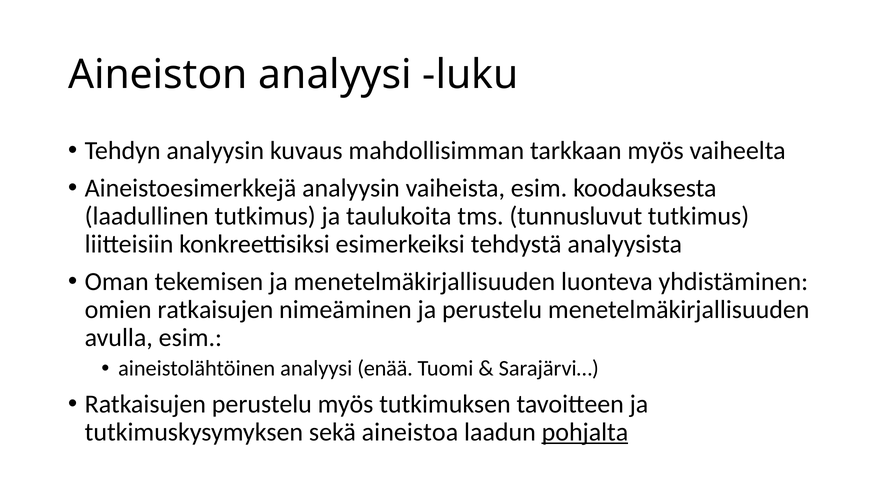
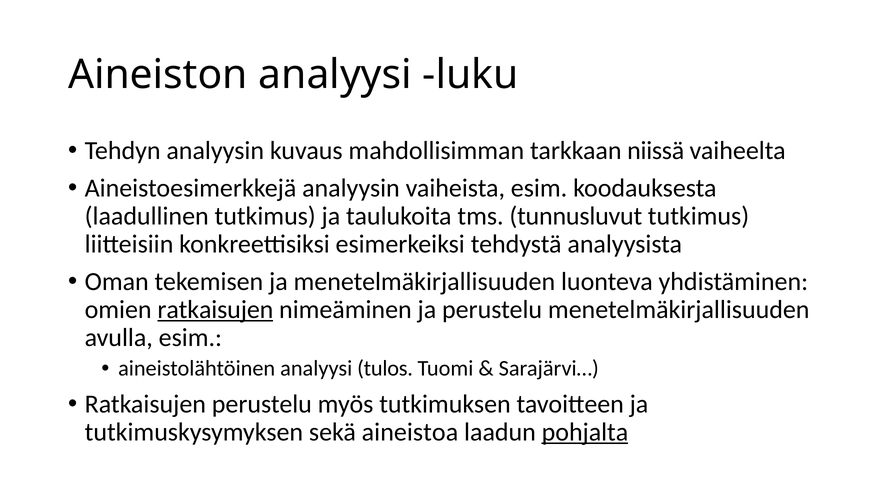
tarkkaan myös: myös -> niissä (656, 151)
ratkaisujen underline: none -> present (215, 310)
enää: enää -> tulos (385, 368)
